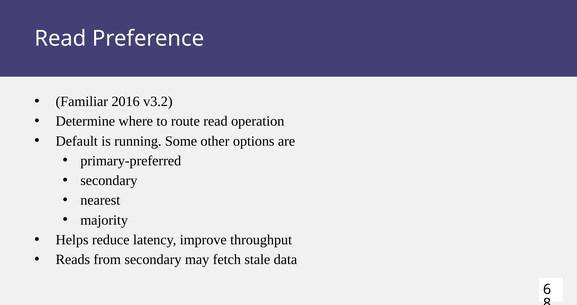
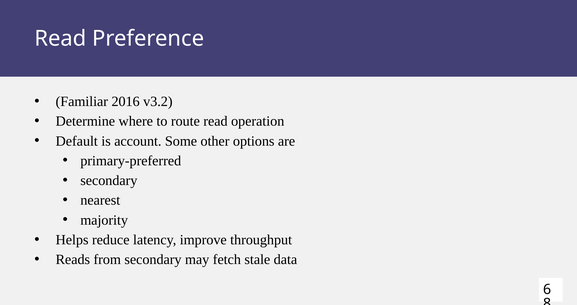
running: running -> account (138, 141)
